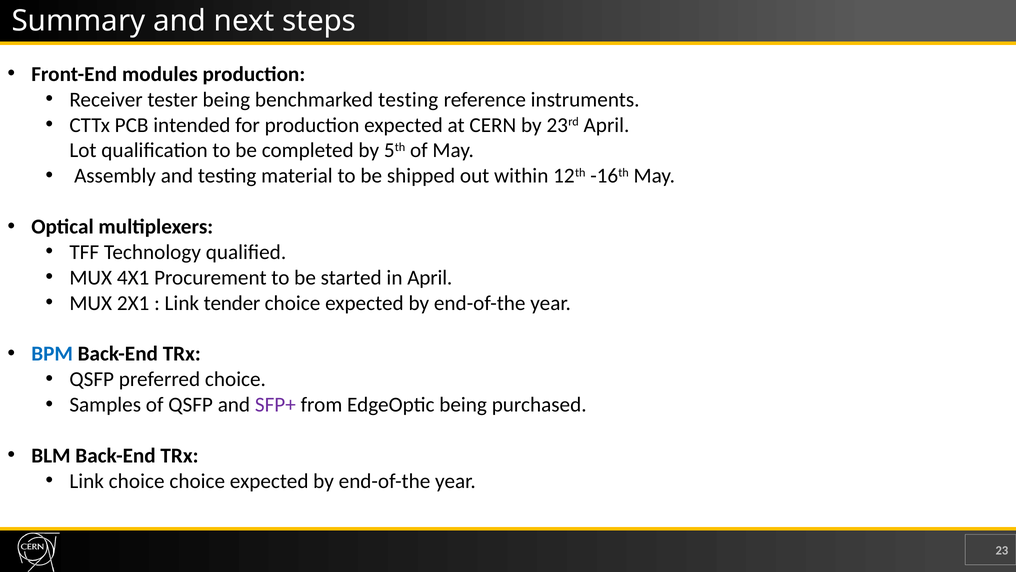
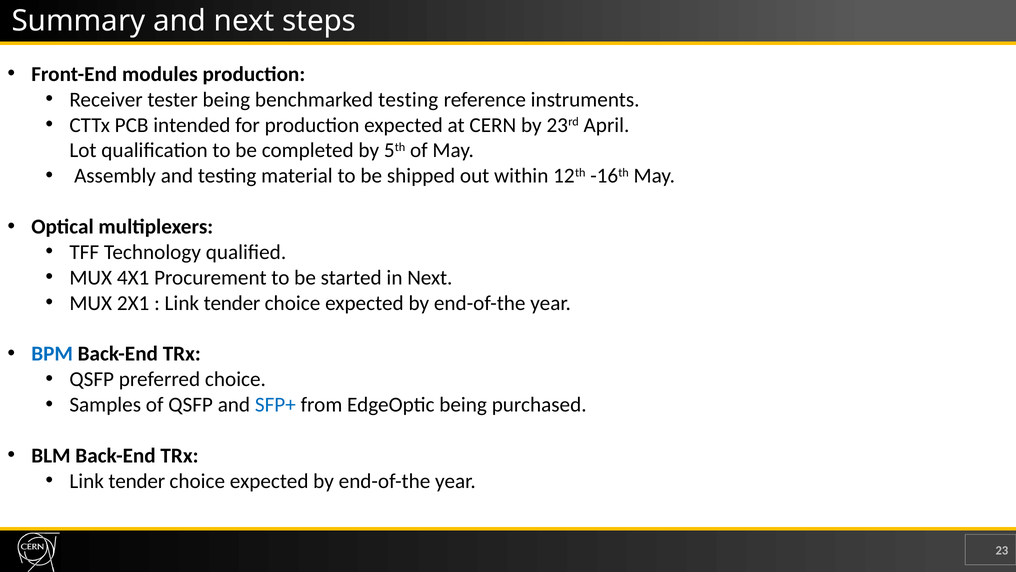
in April: April -> Next (430, 277)
SFP+ colour: purple -> blue (275, 404)
choice: choice -> tender (137, 481)
